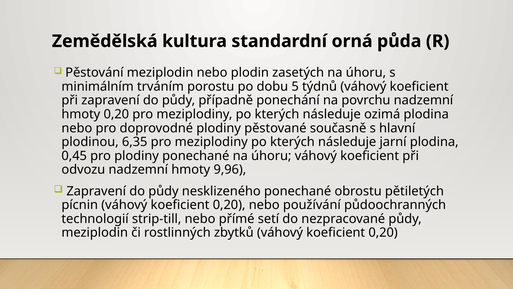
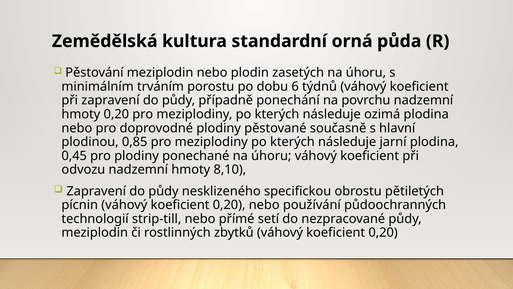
5: 5 -> 6 (295, 86)
6,35: 6,35 -> 0,85 (135, 142)
9,96: 9,96 -> 8,10 (230, 169)
nesklizeného ponechané: ponechané -> specifickou (298, 191)
